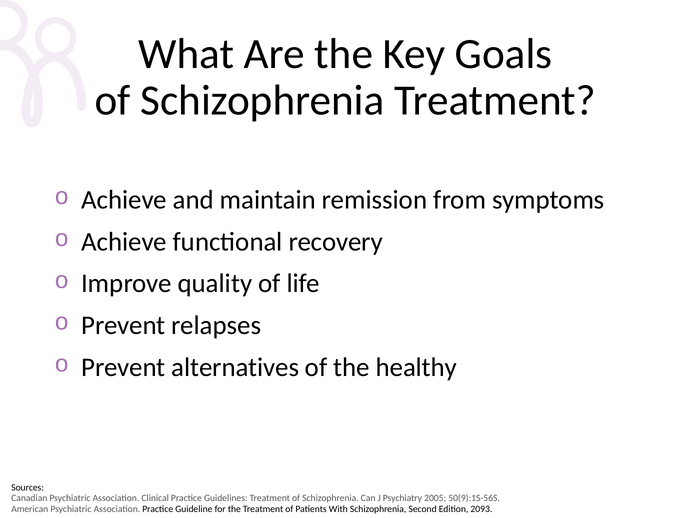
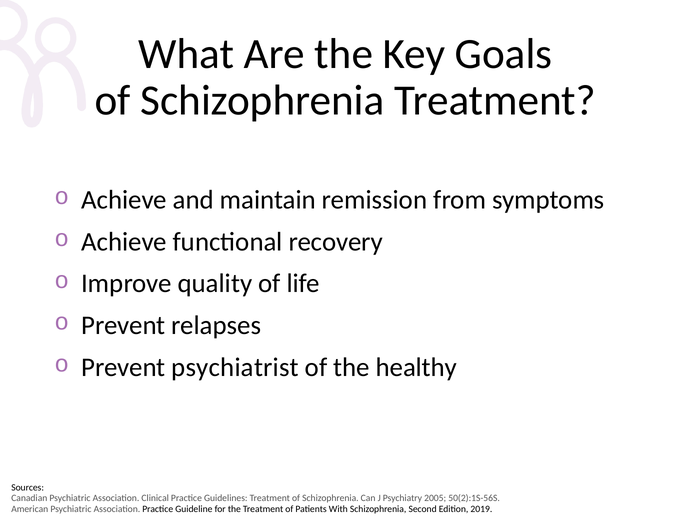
alternatives: alternatives -> psychiatrist (235, 367)
50(9):1S-56S: 50(9):1S-56S -> 50(2):1S-56S (474, 498)
2093: 2093 -> 2019 (481, 509)
